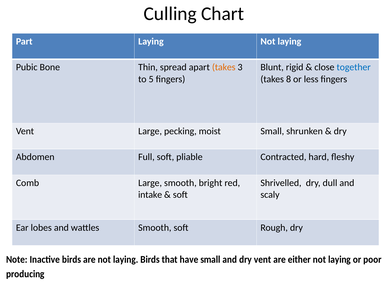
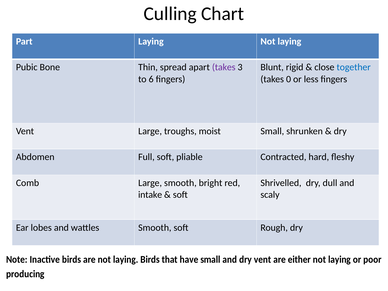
takes colour: orange -> purple (224, 67)
5: 5 -> 6 (151, 79)
8: 8 -> 0 (289, 79)
pecking: pecking -> troughs (180, 131)
